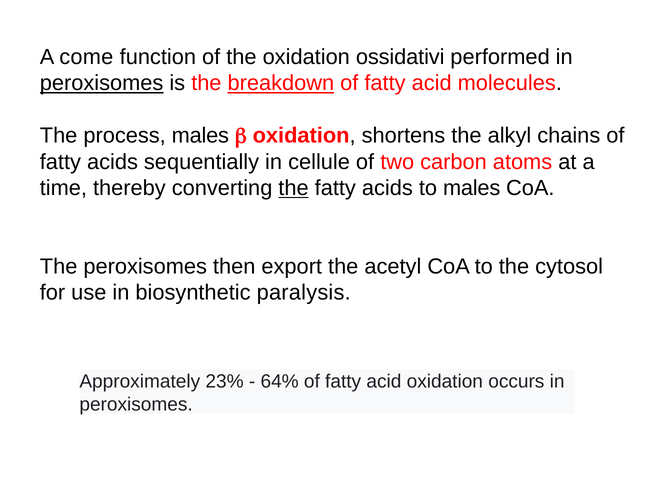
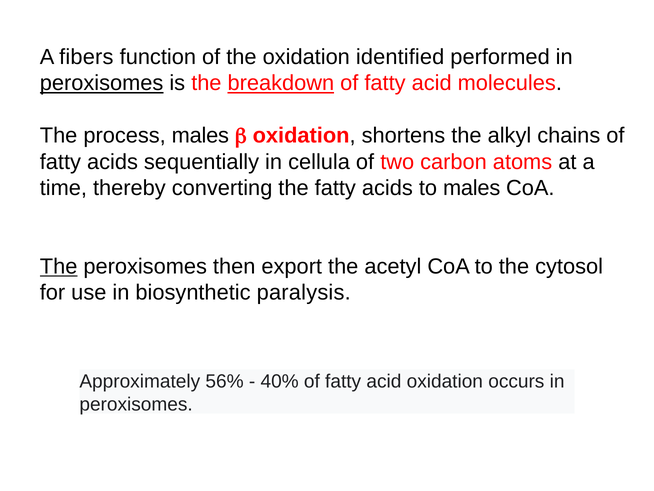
come: come -> fibers (86, 57)
ossidativi: ossidativi -> identified (400, 57)
cellule: cellule -> cellula (319, 162)
the underline: present -> none (294, 188)
The underline: none -> present (59, 266)
23%: 23% -> 56% (225, 381)
64%: 64% -> 40% (280, 381)
